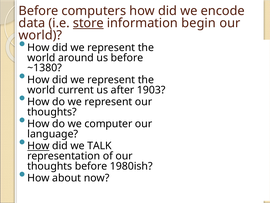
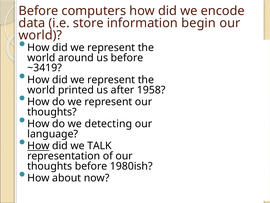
store underline: present -> none (88, 23)
~1380: ~1380 -> ~3419 (45, 68)
current: current -> printed (76, 90)
1903: 1903 -> 1958 (151, 90)
computer: computer -> detecting (108, 124)
